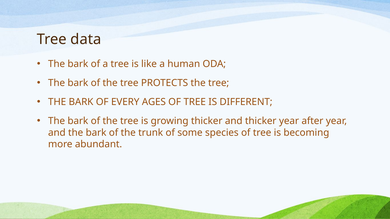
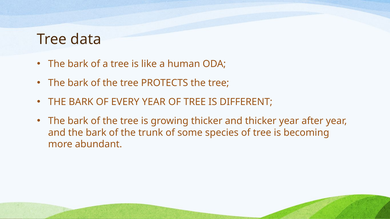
EVERY AGES: AGES -> YEAR (154, 102)
